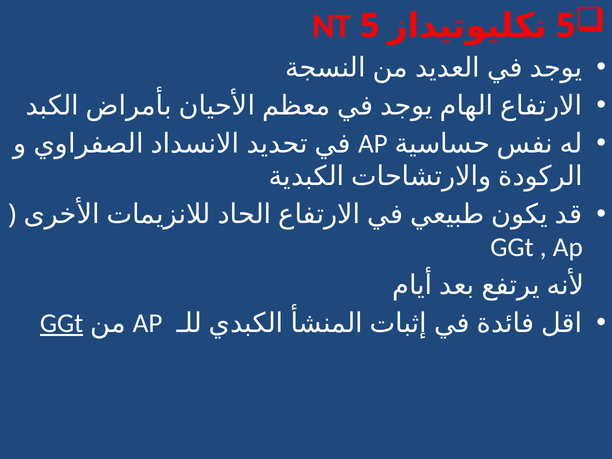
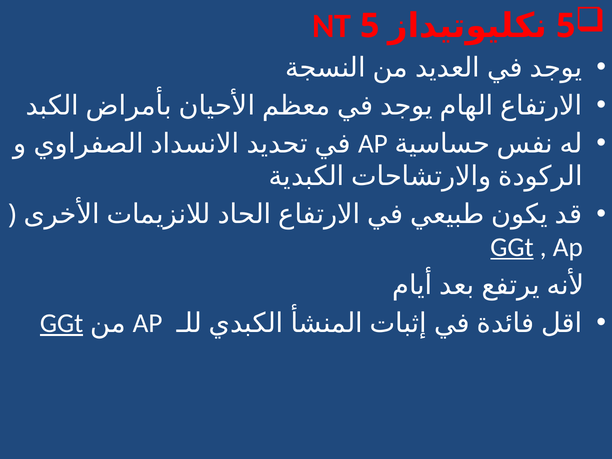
GGt underline: none -> present (512, 247)
